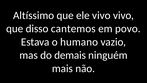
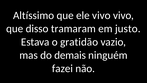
cantemos: cantemos -> tramaram (73, 29)
povo: povo -> justo (128, 29)
humano: humano -> gratidão (79, 42)
mais: mais -> fazei (62, 68)
